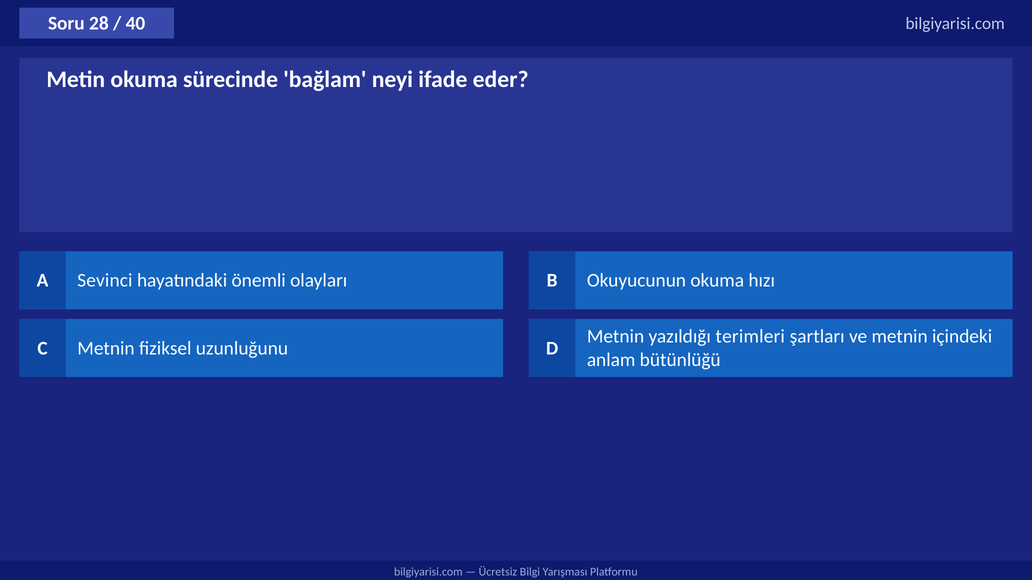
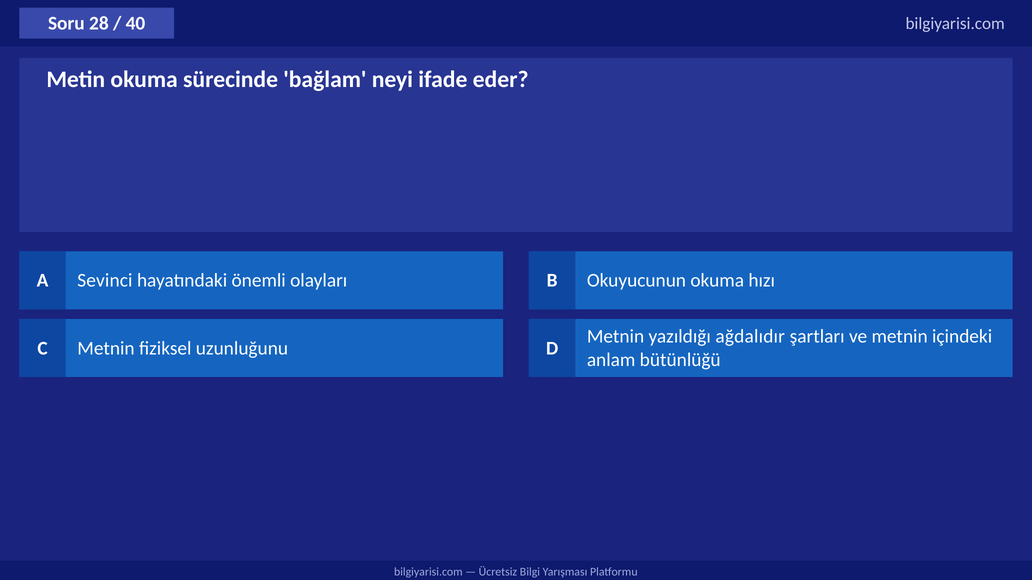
terimleri: terimleri -> ağdalıdır (750, 337)
